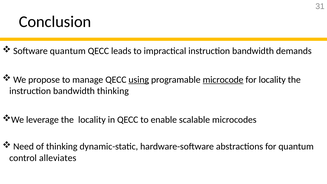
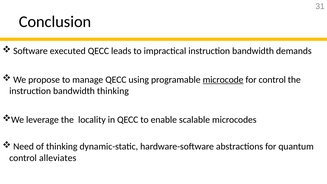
Software quantum: quantum -> executed (68, 51)
using underline: present -> none (139, 80)
for locality: locality -> control (272, 80)
